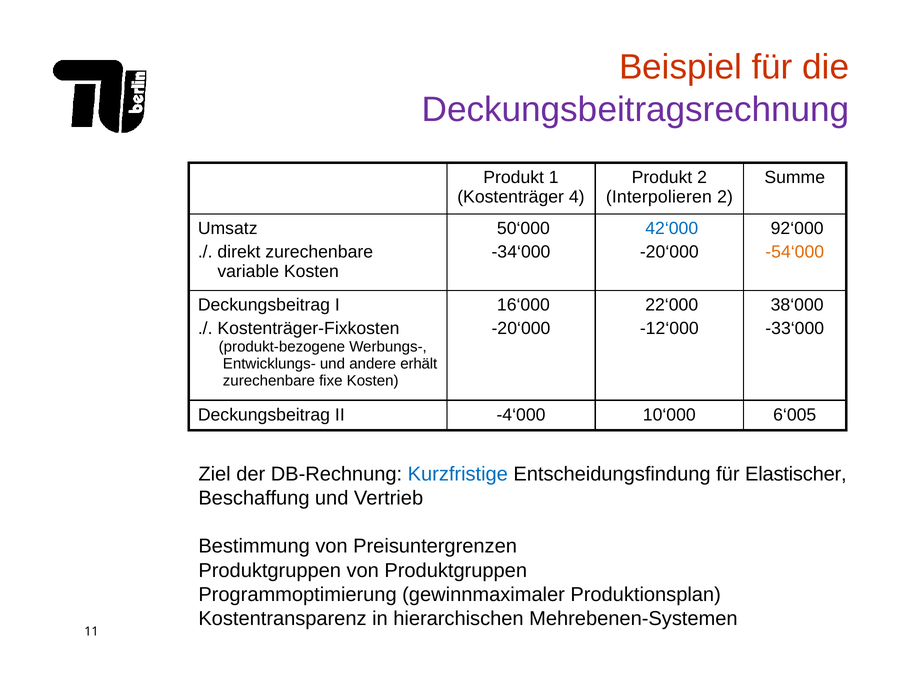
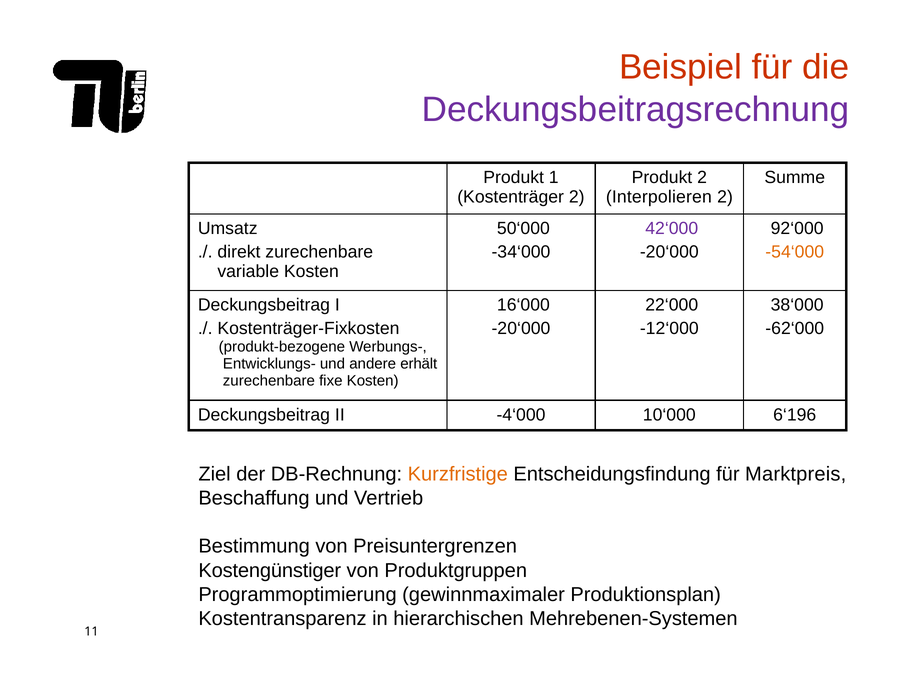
Kostenträger 4: 4 -> 2 (577, 197)
42‘000 colour: blue -> purple (672, 228)
-33‘000: -33‘000 -> -62‘000 (795, 328)
6‘005: 6‘005 -> 6‘196 (795, 415)
Kurzfristige colour: blue -> orange (458, 474)
Elastischer: Elastischer -> Marktpreis (796, 474)
Produktgruppen: Produktgruppen -> Kostengünstiger (270, 570)
